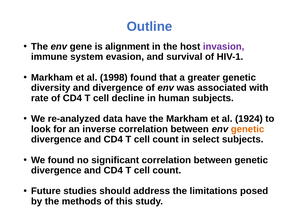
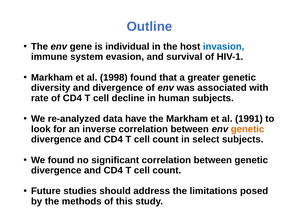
alignment: alignment -> individual (127, 47)
invasion colour: purple -> blue (224, 47)
1924: 1924 -> 1991 (249, 119)
